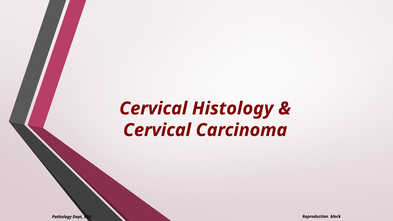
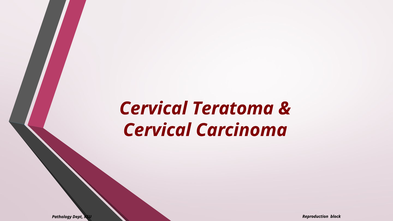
Histology: Histology -> Teratoma (233, 109)
